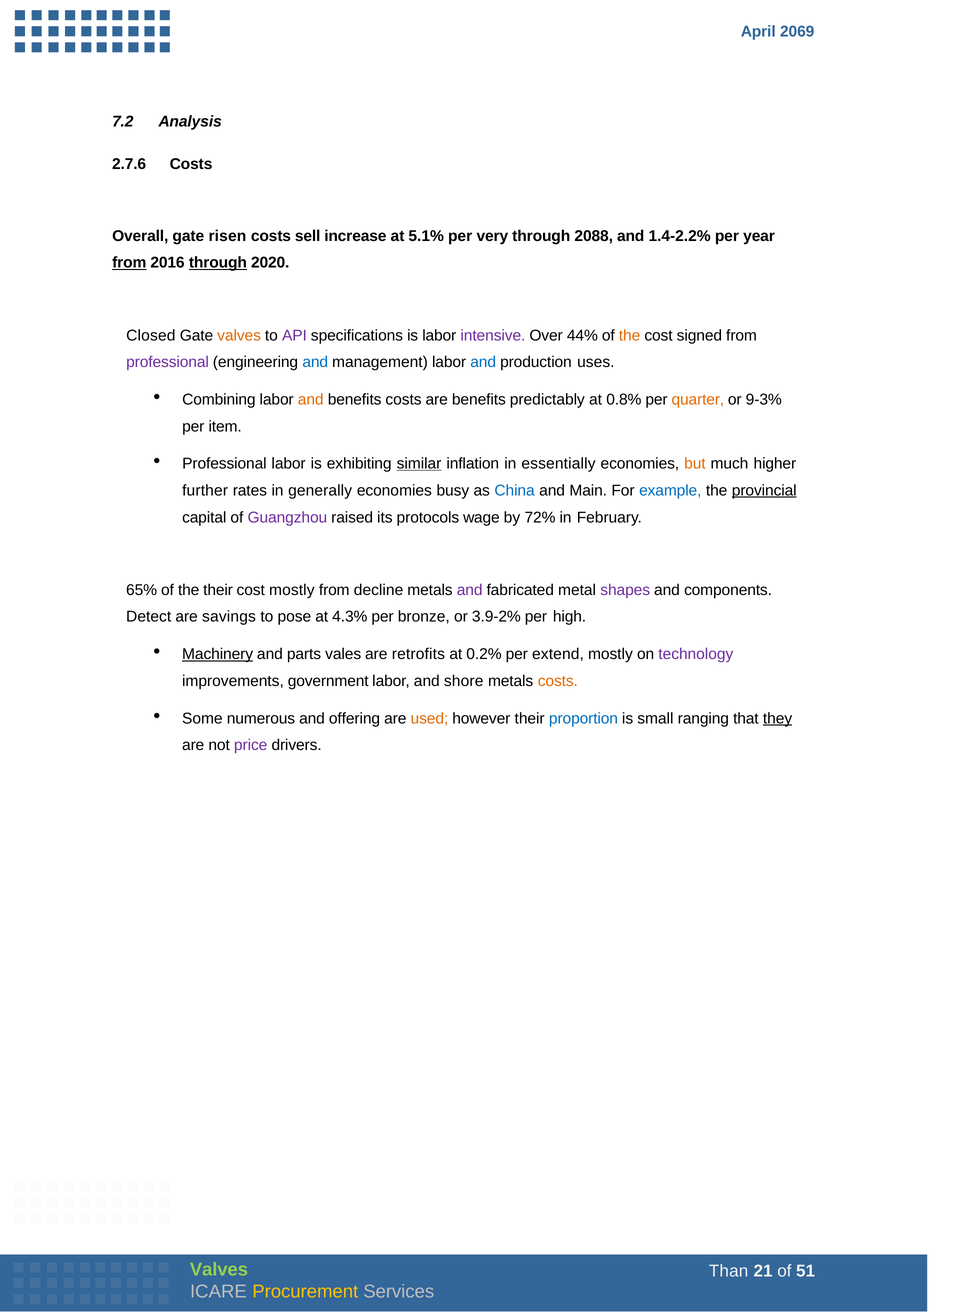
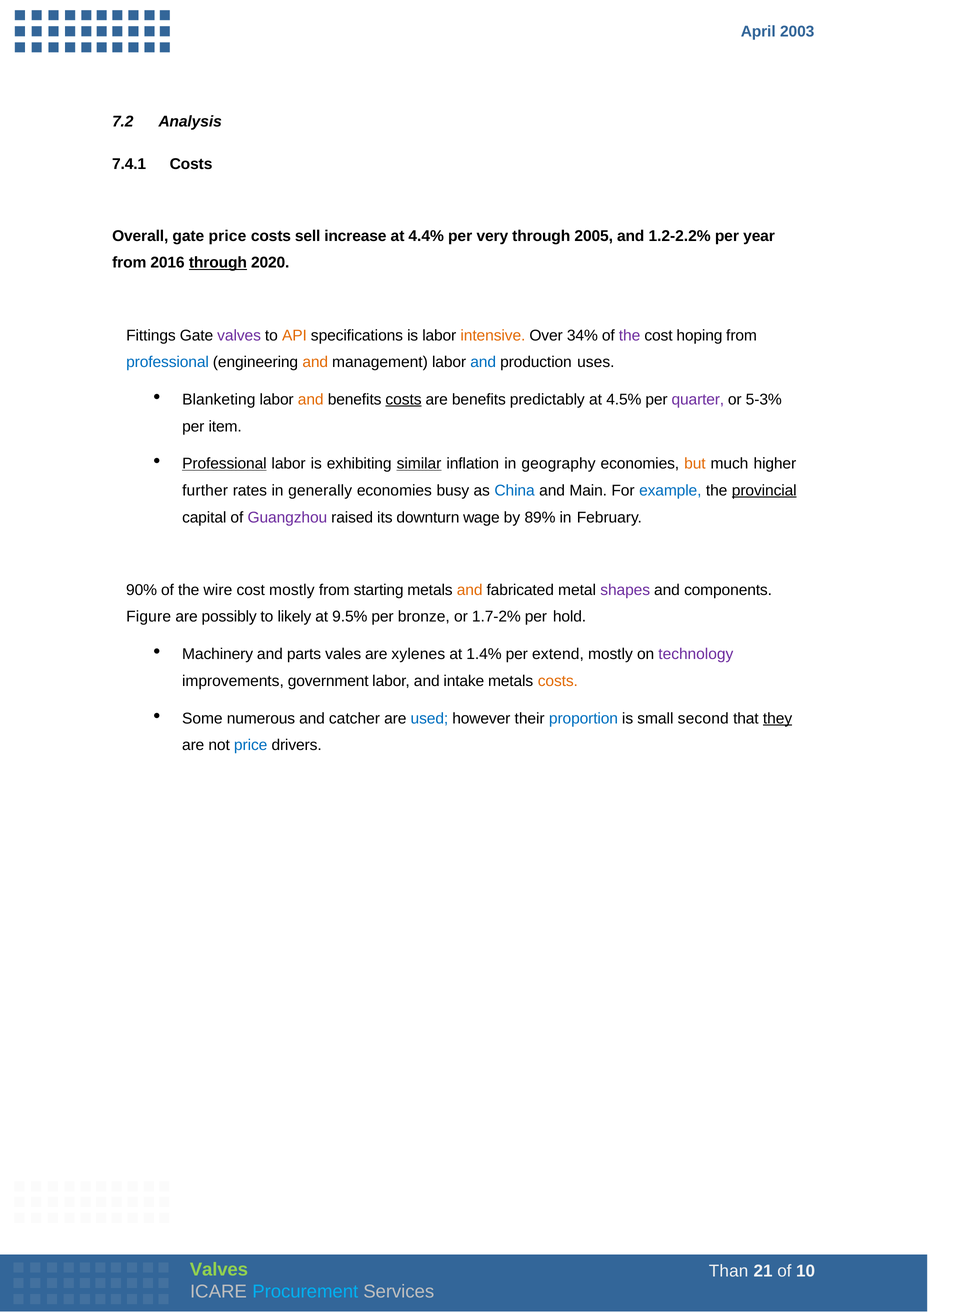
2069: 2069 -> 2003 (797, 31)
2.7.6: 2.7.6 -> 7.4.1 (129, 164)
gate risen: risen -> price (227, 236)
5.1%: 5.1% -> 4.4% (426, 236)
2088: 2088 -> 2005 (594, 236)
1.4-2.2%: 1.4-2.2% -> 1.2-2.2% (680, 236)
from underline: present -> none (129, 262)
Closed: Closed -> Fittings (151, 335)
valves colour: orange -> purple (239, 335)
API colour: purple -> orange (294, 335)
intensive colour: purple -> orange (493, 335)
44%: 44% -> 34% (582, 335)
the colour: orange -> purple (630, 335)
signed: signed -> hoping (699, 335)
professional colour: purple -> blue (168, 362)
and colour: blue -> orange (315, 362)
Combining: Combining -> Blanketing (219, 399)
costs underline: none -> present (404, 399)
0.8%: 0.8% -> 4.5% (624, 399)
quarter colour: orange -> purple (698, 399)
9-3%: 9-3% -> 5-3% (764, 399)
Professional underline: none -> present (224, 463)
essentially: essentially -> geography (559, 463)
protocols: protocols -> downturn (428, 517)
72%: 72% -> 89% (540, 517)
65%: 65% -> 90% (142, 590)
the their: their -> wire (218, 590)
decline: decline -> starting (379, 590)
and colour: purple -> orange (470, 590)
Detect: Detect -> Figure (149, 616)
savings: savings -> possibly (229, 616)
pose: pose -> likely (294, 616)
4.3%: 4.3% -> 9.5% (350, 616)
3.9-2%: 3.9-2% -> 1.7-2% (496, 616)
high: high -> hold (570, 616)
Machinery underline: present -> none (218, 654)
retrofits: retrofits -> xylenes (418, 654)
0.2%: 0.2% -> 1.4% (484, 654)
shore: shore -> intake (464, 681)
offering: offering -> catcher (354, 718)
used colour: orange -> blue (429, 718)
ranging: ranging -> second (703, 718)
price colour: purple -> blue (251, 745)
51: 51 -> 10 (806, 1270)
Procurement colour: yellow -> light blue (305, 1291)
